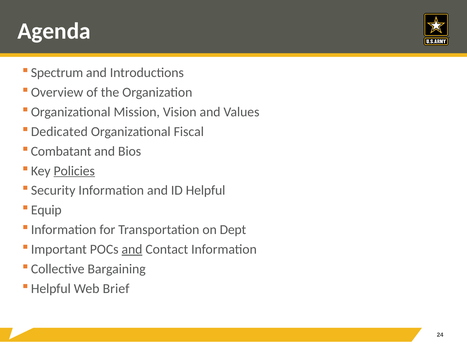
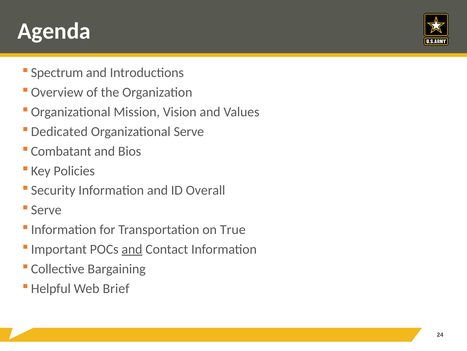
Organizational Fiscal: Fiscal -> Serve (189, 131)
Policies underline: present -> none (74, 171)
ID Helpful: Helpful -> Overall (206, 190)
Equip: Equip -> Serve (46, 210)
Dept: Dept -> True (233, 229)
